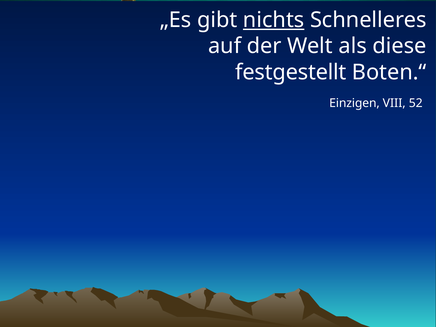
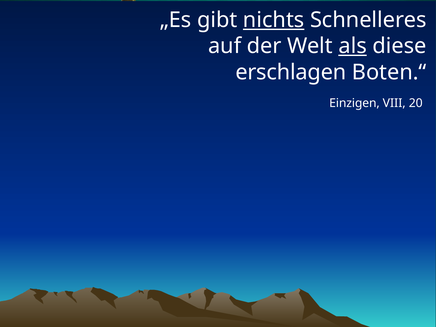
als underline: none -> present (353, 46)
festgestellt: festgestellt -> erschlagen (291, 72)
52: 52 -> 20 (416, 103)
